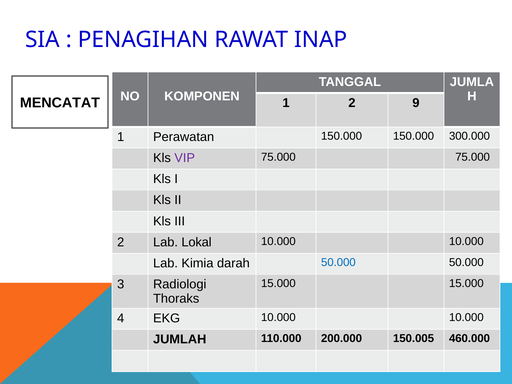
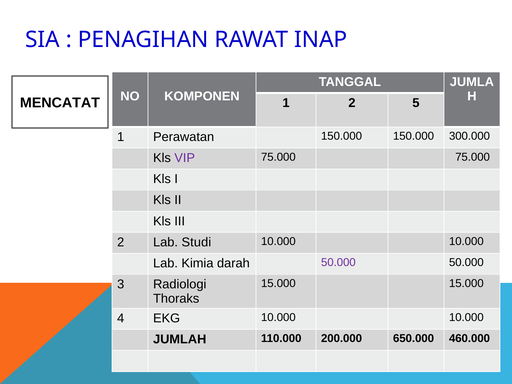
9: 9 -> 5 (416, 103)
Lokal: Lokal -> Studi (196, 242)
50.000 colour: blue -> purple (338, 262)
150.005: 150.005 -> 650.000 (414, 338)
